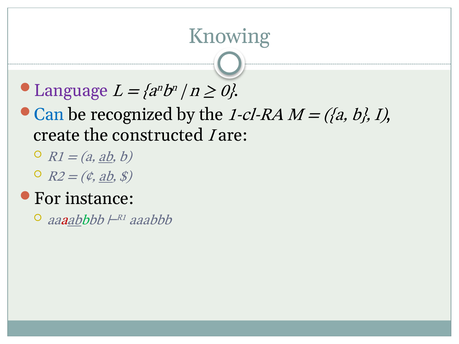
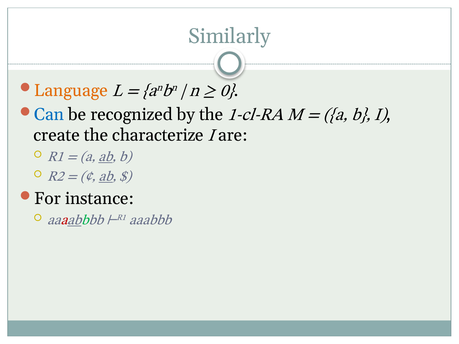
Knowing: Knowing -> Similarly (229, 36)
Language colour: purple -> orange (71, 90)
constructed: constructed -> characterize (158, 135)
